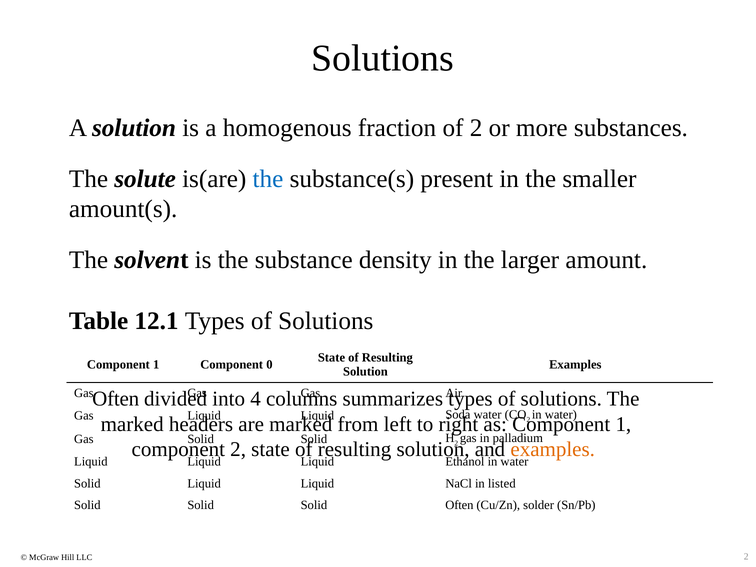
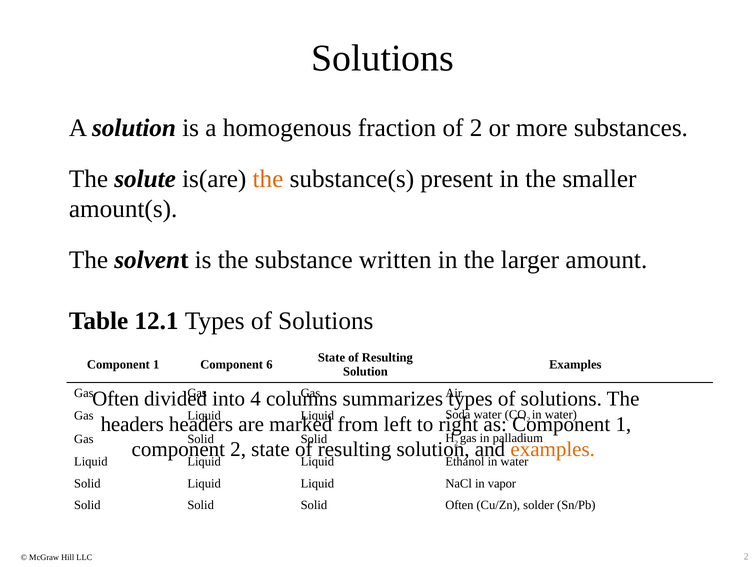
the colour: blue -> orange (268, 179)
density: density -> written (395, 260)
0: 0 -> 6 (269, 365)
marked: marked -> headers (132, 424)
listed: listed -> vapor (502, 483)
